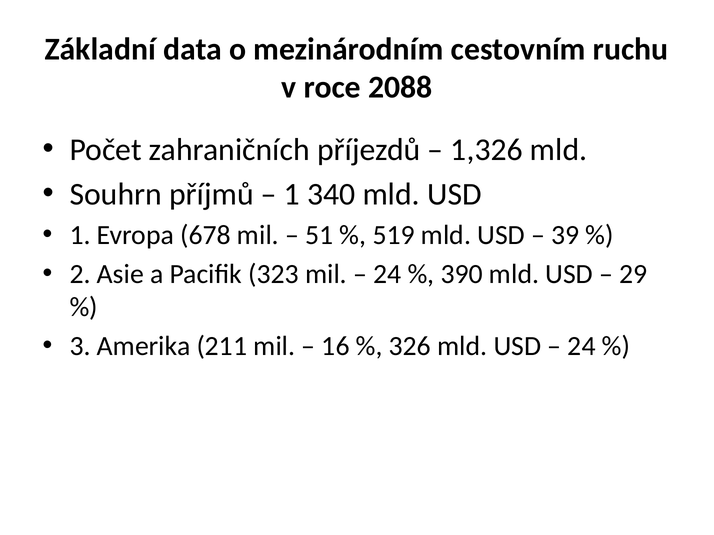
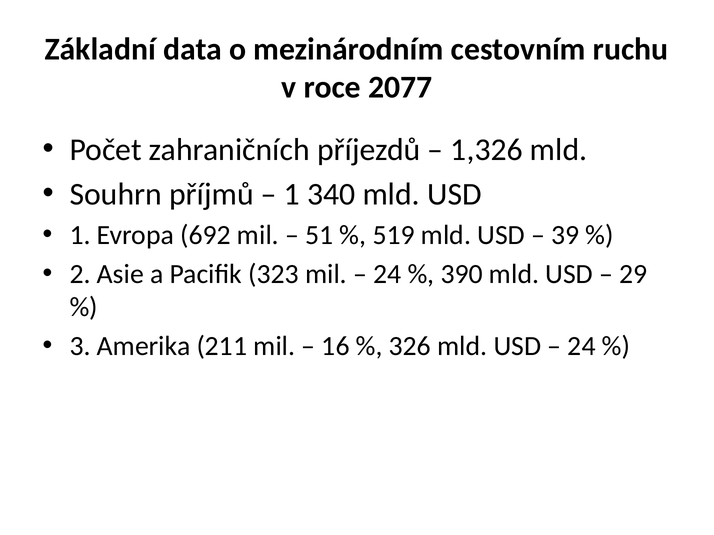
2088: 2088 -> 2077 (400, 87)
678: 678 -> 692 (206, 235)
